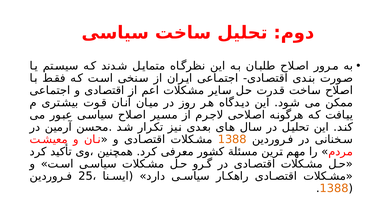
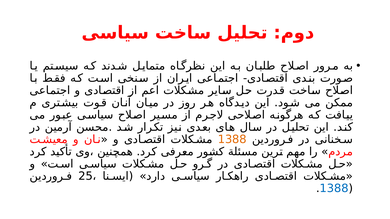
1388 colour: orange -> blue (334, 189)
